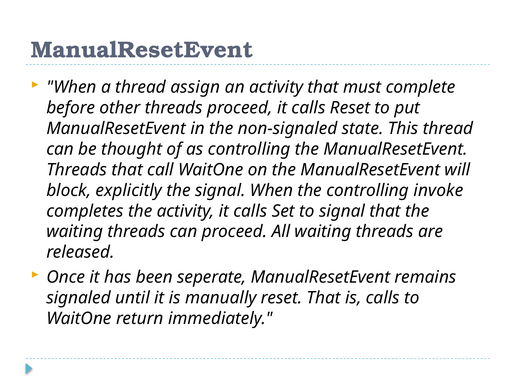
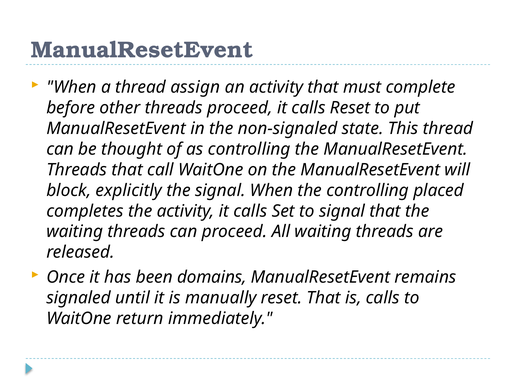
invoke: invoke -> placed (439, 190)
seperate: seperate -> domains (212, 277)
